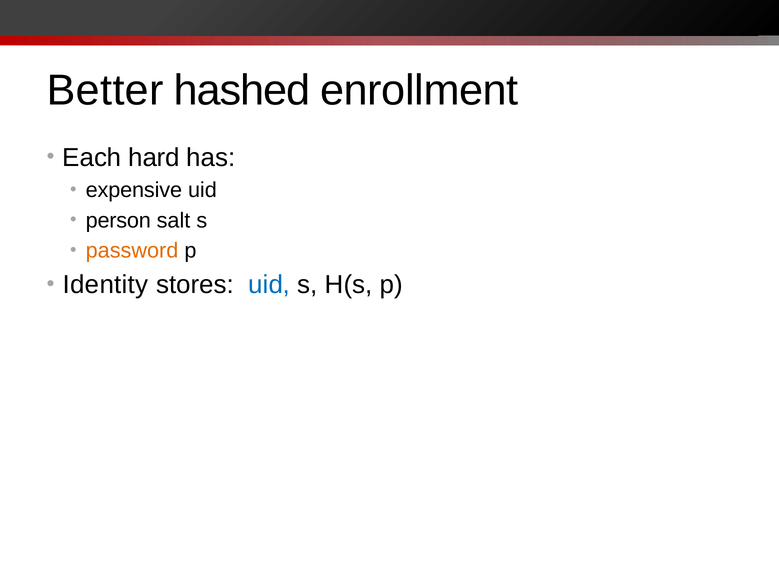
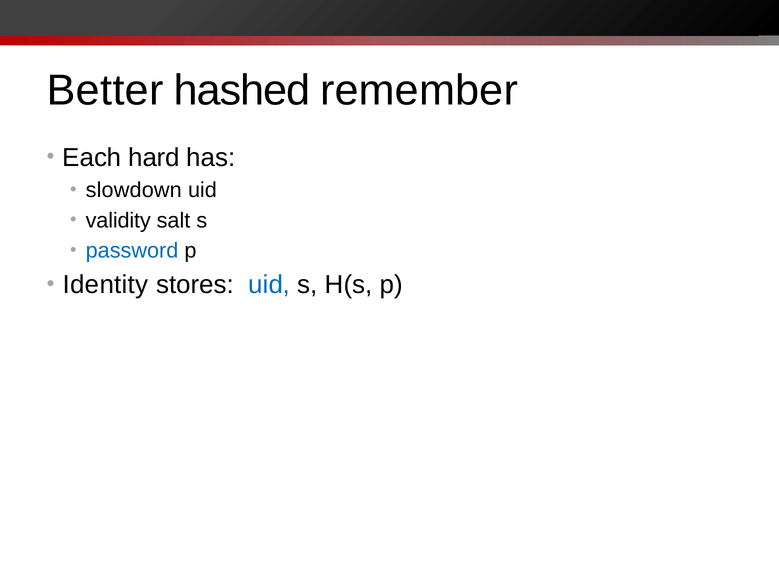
enrollment: enrollment -> remember (419, 91)
expensive: expensive -> slowdown (134, 190)
person: person -> validity (118, 221)
password colour: orange -> blue (132, 251)
